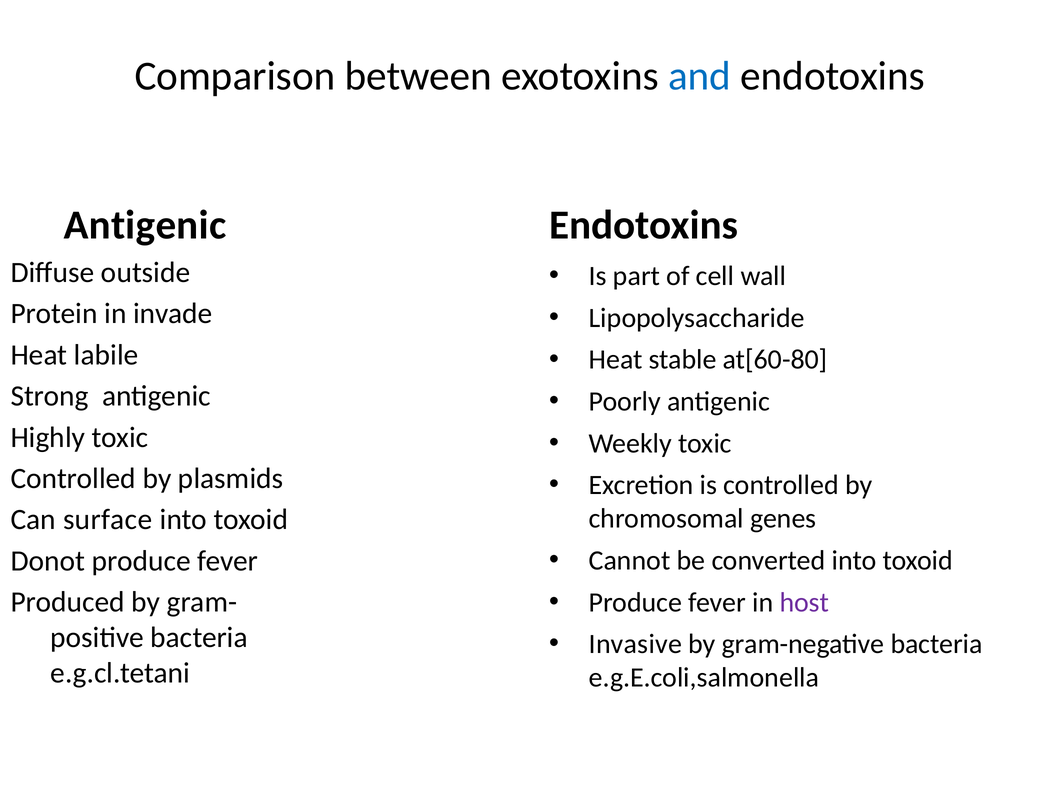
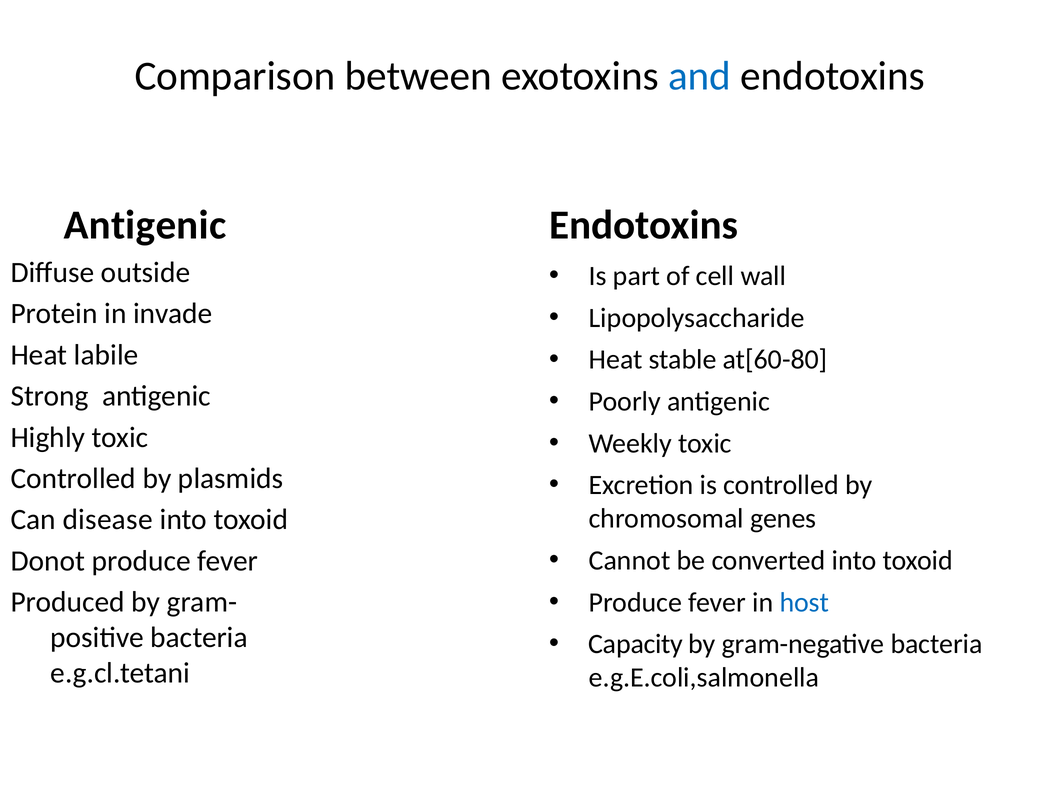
surface: surface -> disease (108, 520)
host colour: purple -> blue (804, 602)
Invasive: Invasive -> Capacity (636, 644)
